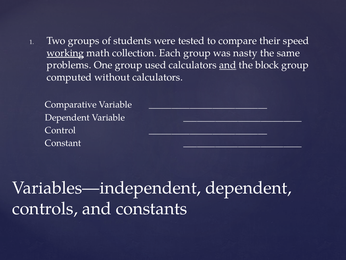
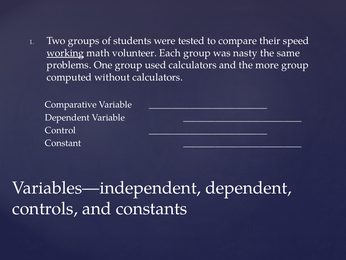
collection: collection -> volunteer (134, 53)
and underline: present -> none (228, 65)
block: block -> more (267, 65)
